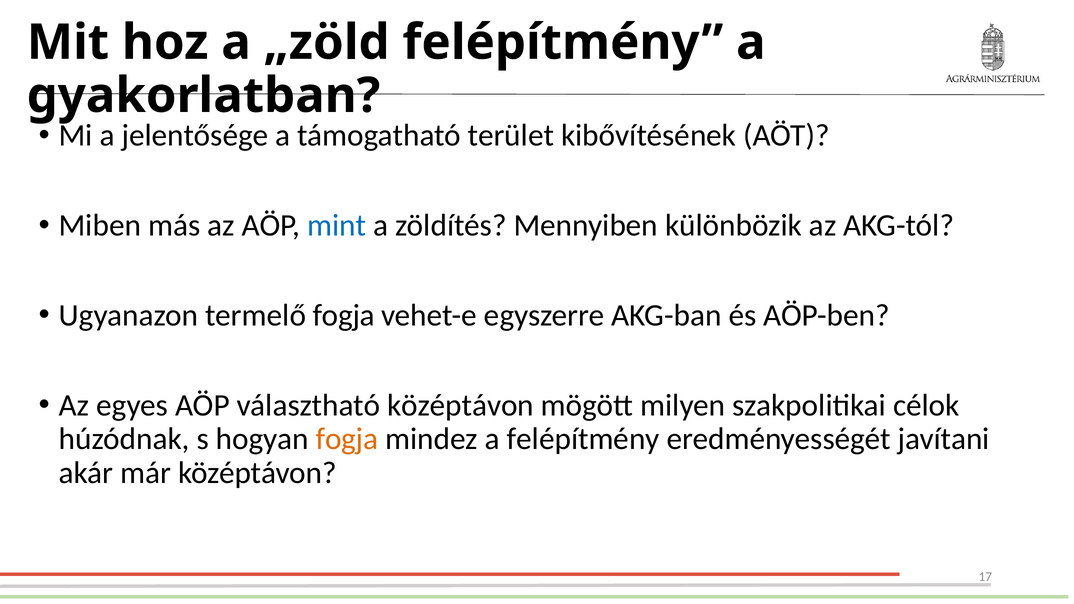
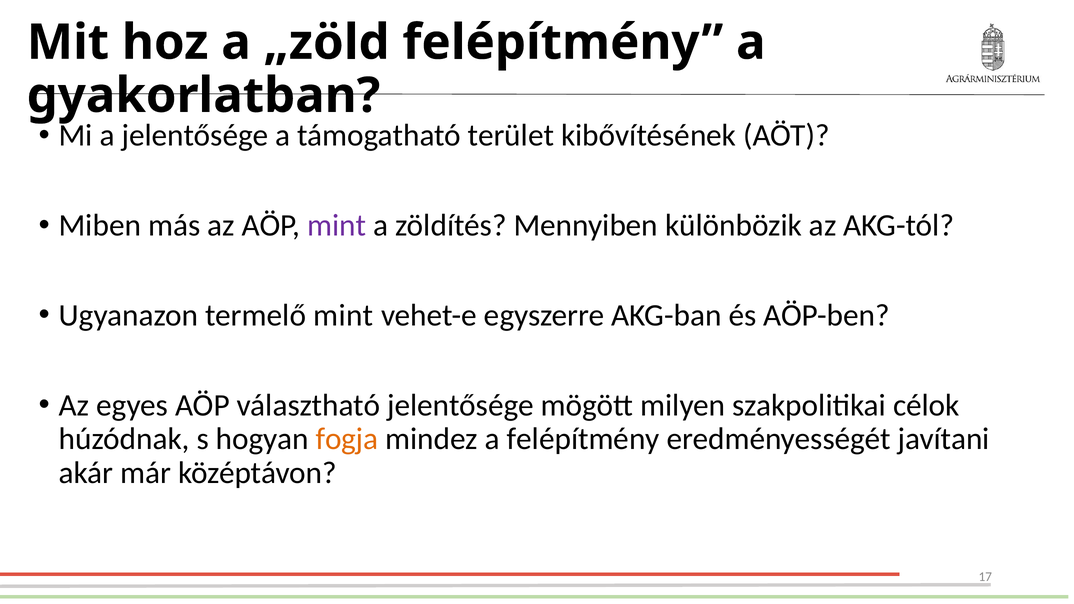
mint colour: blue -> purple (337, 225)
termelő fogja: fogja -> mint (343, 315)
választható középtávon: középtávon -> jelentősége (461, 405)
